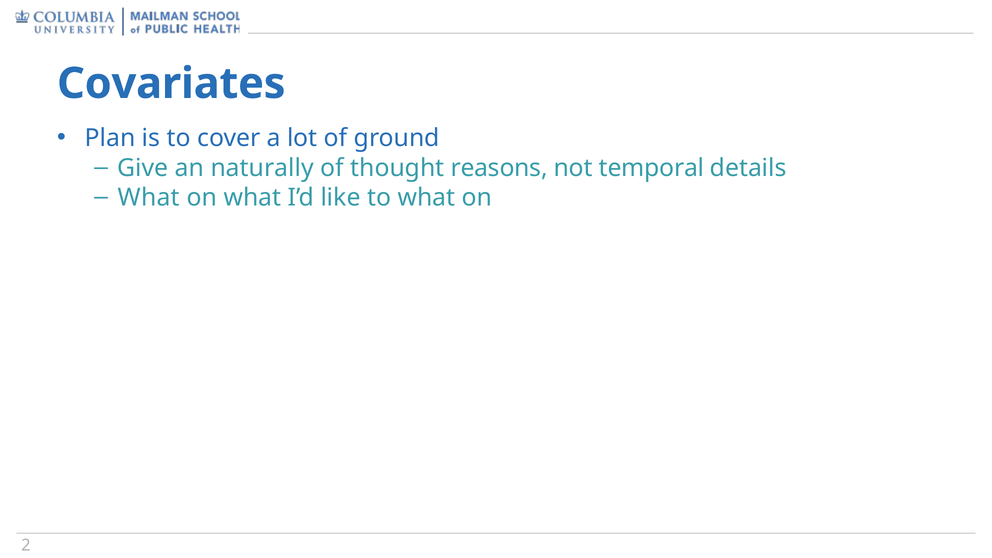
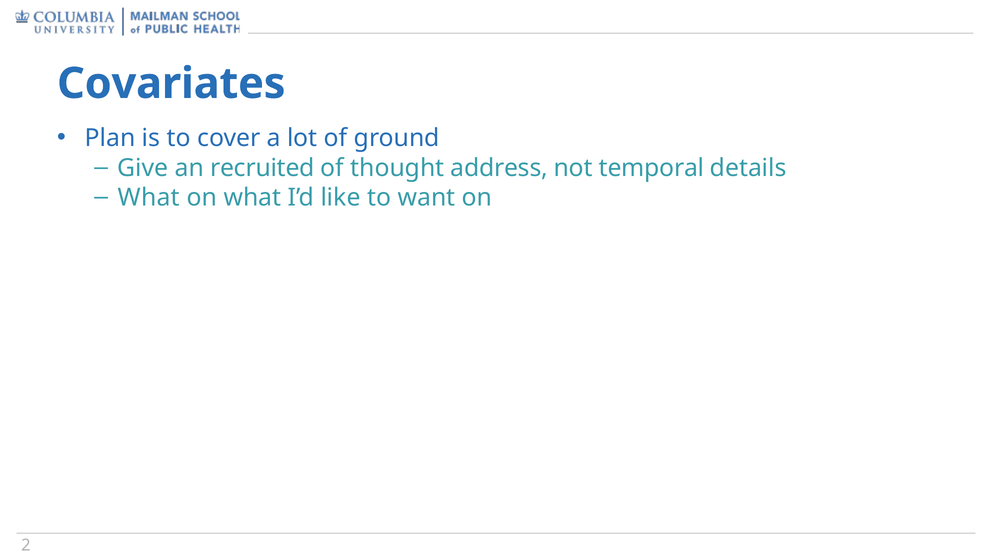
naturally: naturally -> recruited (262, 168)
reasons: reasons -> address (499, 168)
to what: what -> want (426, 198)
